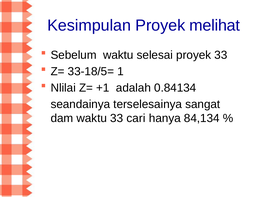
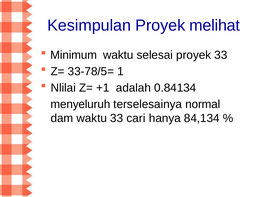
Sebelum: Sebelum -> Minimum (74, 55)
33-18/5=: 33-18/5= -> 33-78/5= (91, 71)
seandainya: seandainya -> menyeluruh (80, 104)
sangat: sangat -> normal (203, 104)
